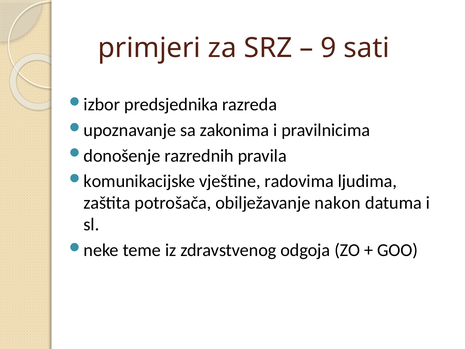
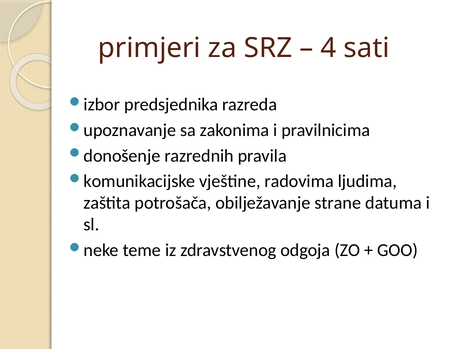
9: 9 -> 4 (328, 48)
nakon: nakon -> strane (338, 203)
